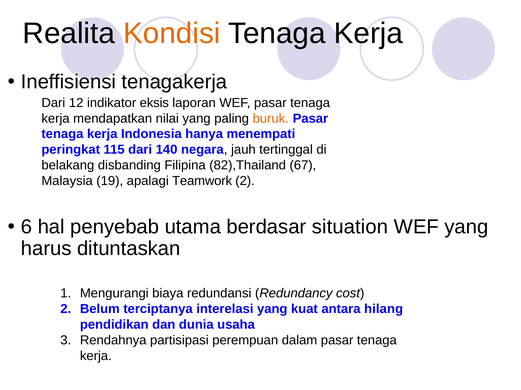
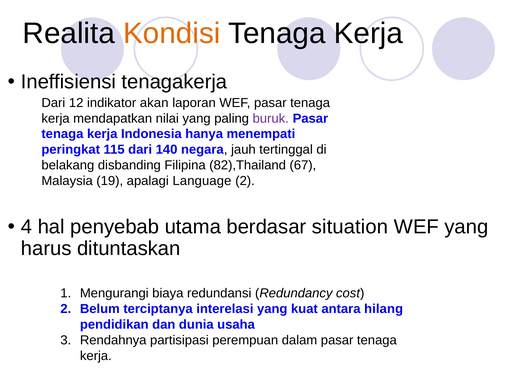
eksis: eksis -> akan (154, 103)
buruk colour: orange -> purple (271, 119)
Teamwork: Teamwork -> Language (202, 181)
6: 6 -> 4 (27, 227)
